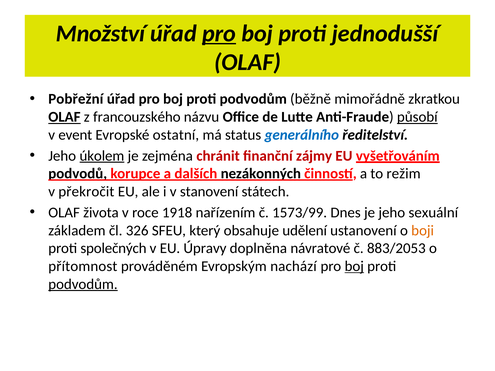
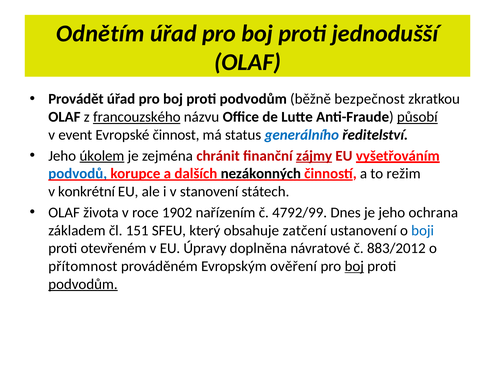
Množství: Množství -> Odnětím (100, 33)
pro underline: present -> none (219, 33)
Pobřežní: Pobřežní -> Provádět (76, 99)
mimořádně: mimořádně -> bezpečnost (370, 99)
OLAF underline: present -> none (64, 117)
francouzského underline: none -> present (137, 117)
ostatní: ostatní -> činnost (176, 135)
zájmy underline: none -> present (314, 156)
podvodů colour: black -> blue (78, 174)
překročit: překročit -> konkrétní (87, 192)
1918: 1918 -> 1902 (177, 213)
1573/99: 1573/99 -> 4792/99 (300, 213)
sexuální: sexuální -> ochrana (433, 213)
326: 326 -> 151 (137, 231)
udělení: udělení -> zatčení (305, 231)
boji colour: orange -> blue (423, 231)
společných: společných -> otevřeném (113, 249)
883/2053: 883/2053 -> 883/2012 (396, 249)
nachází: nachází -> ověření (294, 266)
